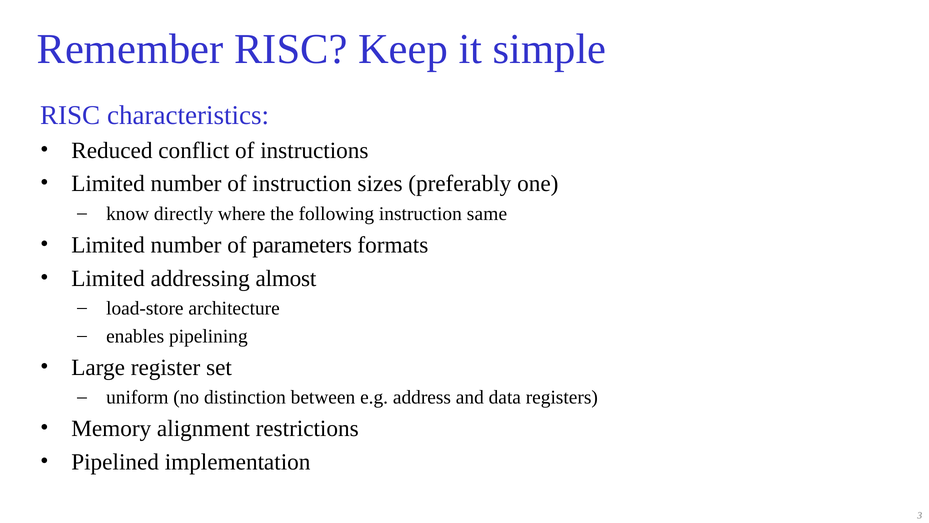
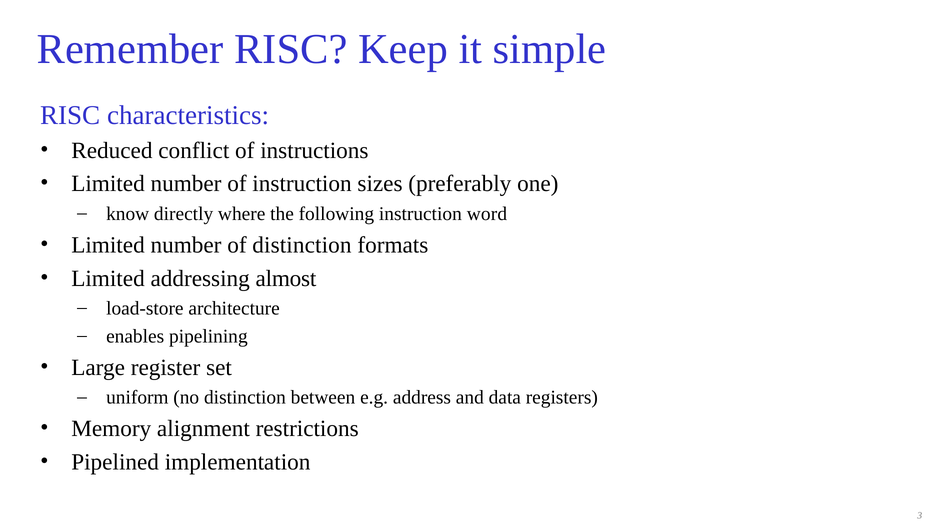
same: same -> word (487, 214)
of parameters: parameters -> distinction (302, 245)
